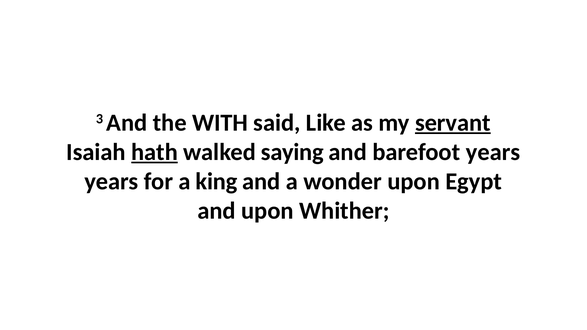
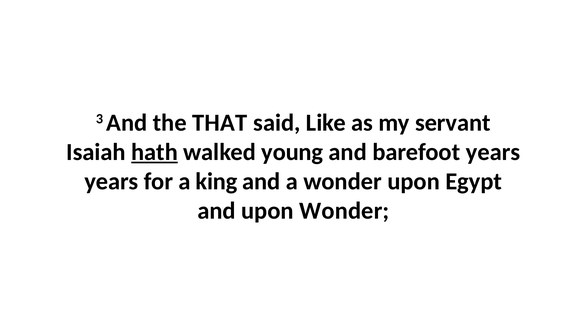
WITH: WITH -> THAT (220, 123)
servant underline: present -> none (453, 123)
saying: saying -> young (292, 152)
upon Whither: Whither -> Wonder (344, 211)
